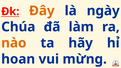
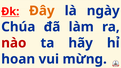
nào colour: orange -> red (14, 43)
